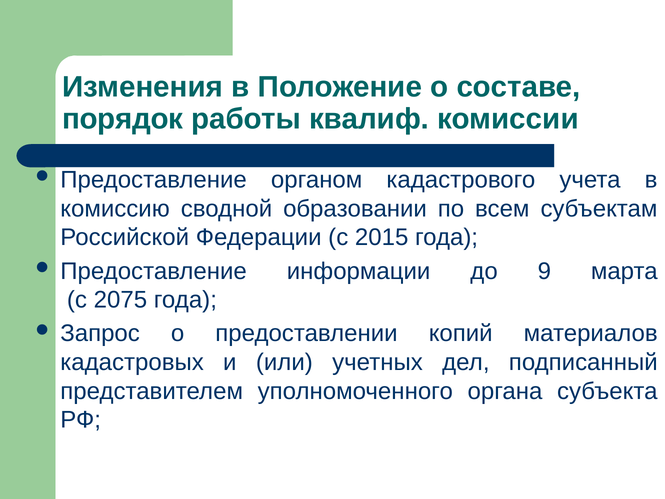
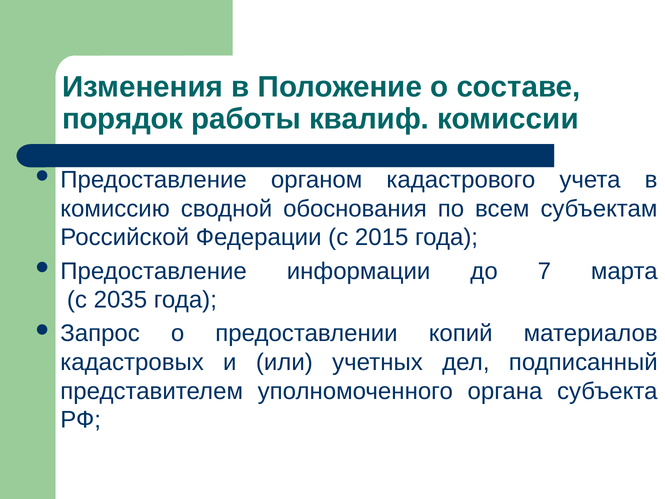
образовании: образовании -> обоснования (355, 209)
9: 9 -> 7 (544, 271)
2075: 2075 -> 2035 (120, 300)
